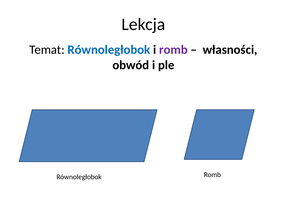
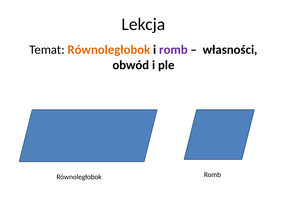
Równoległobok colour: blue -> orange (109, 50)
